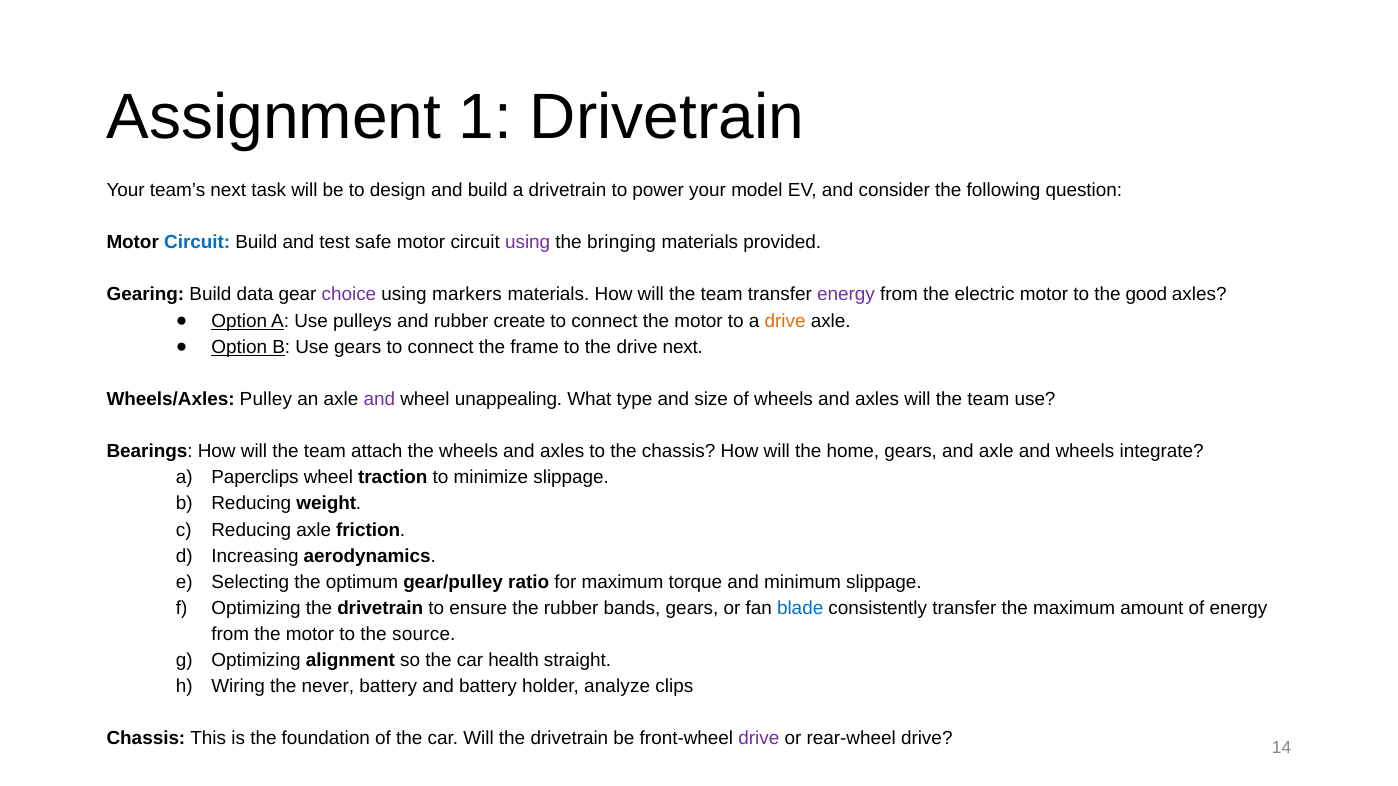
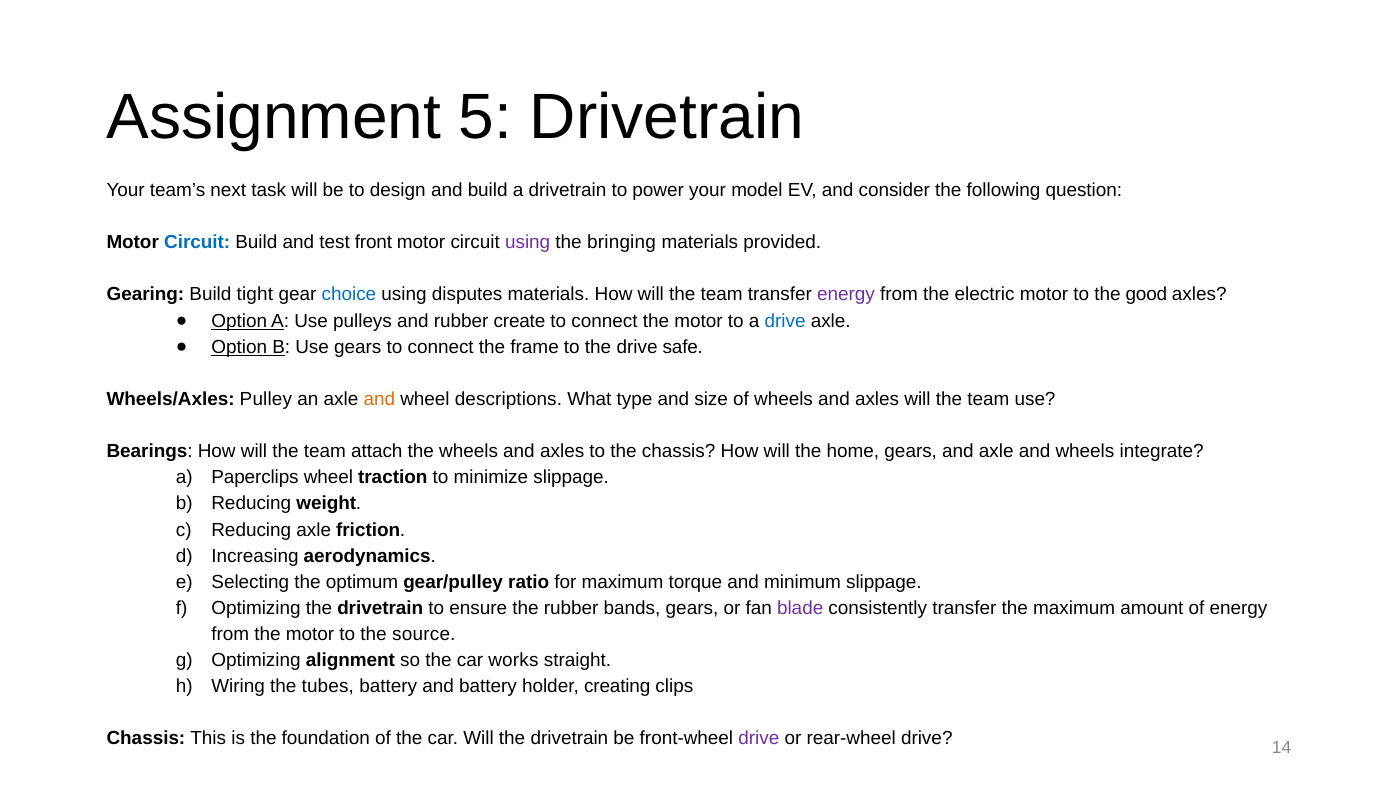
1: 1 -> 5 (486, 117)
safe: safe -> front (373, 243)
data: data -> tight (255, 295)
choice colour: purple -> blue (349, 295)
markers: markers -> disputes (467, 295)
drive colour: orange -> blue (785, 321)
drive next: next -> safe (683, 347)
and colour: purple -> orange (379, 399)
unappealing: unappealing -> descriptions (508, 399)
blade colour: blue -> purple (800, 608)
health: health -> works (513, 661)
never: never -> tubes (328, 687)
analyze: analyze -> creating (617, 687)
